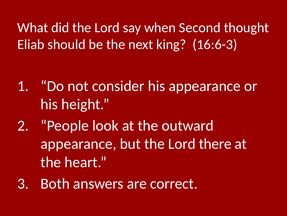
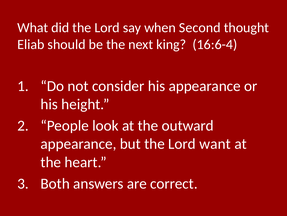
16:6-3: 16:6-3 -> 16:6-4 (215, 44)
there: there -> want (215, 143)
